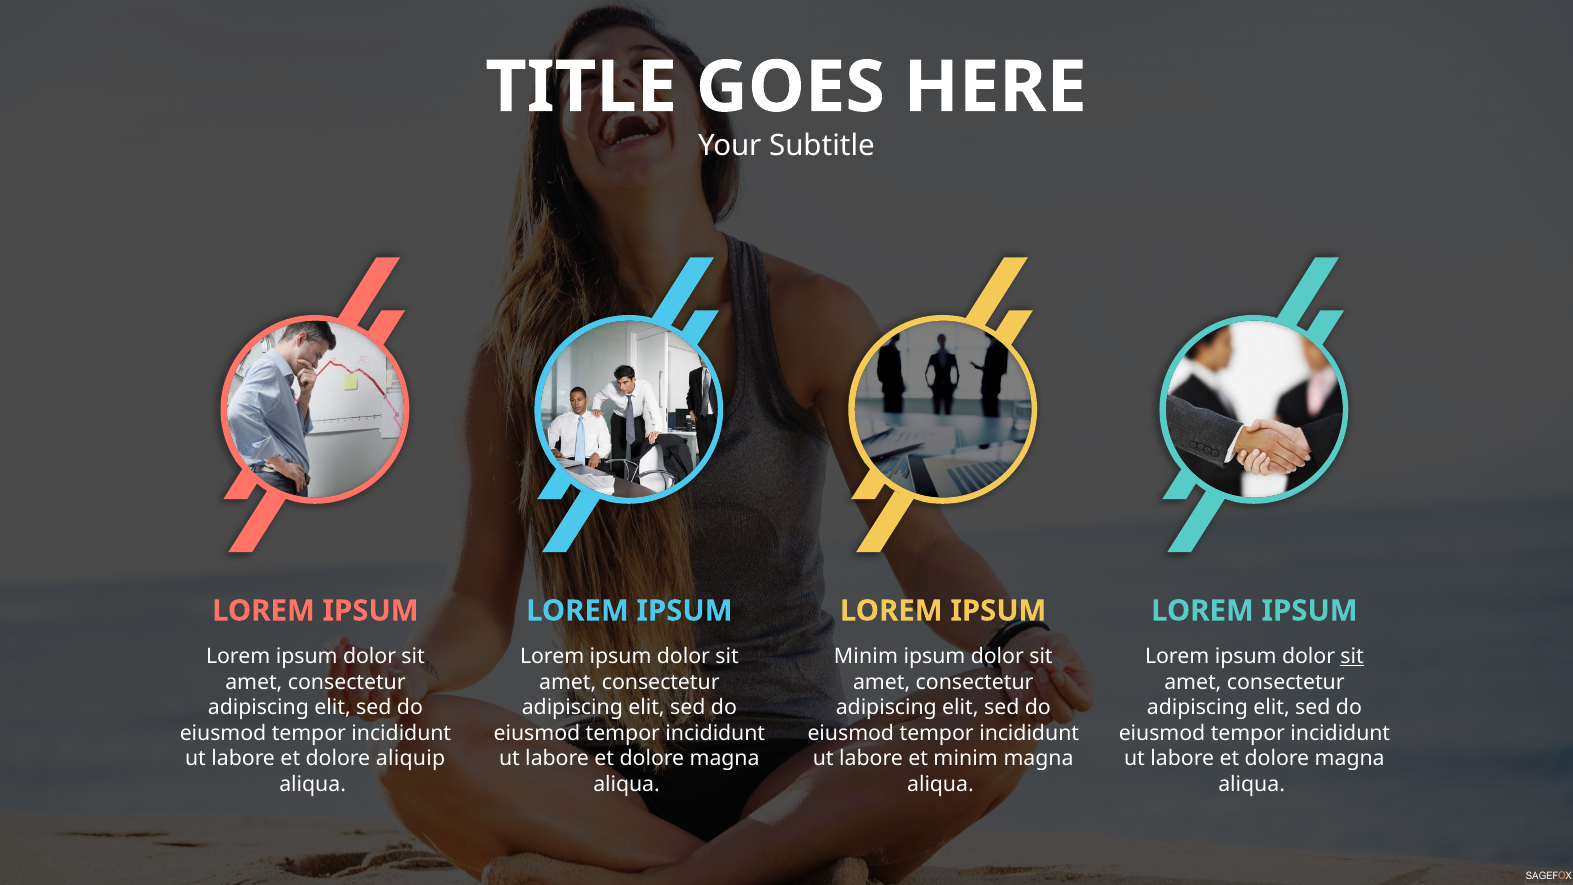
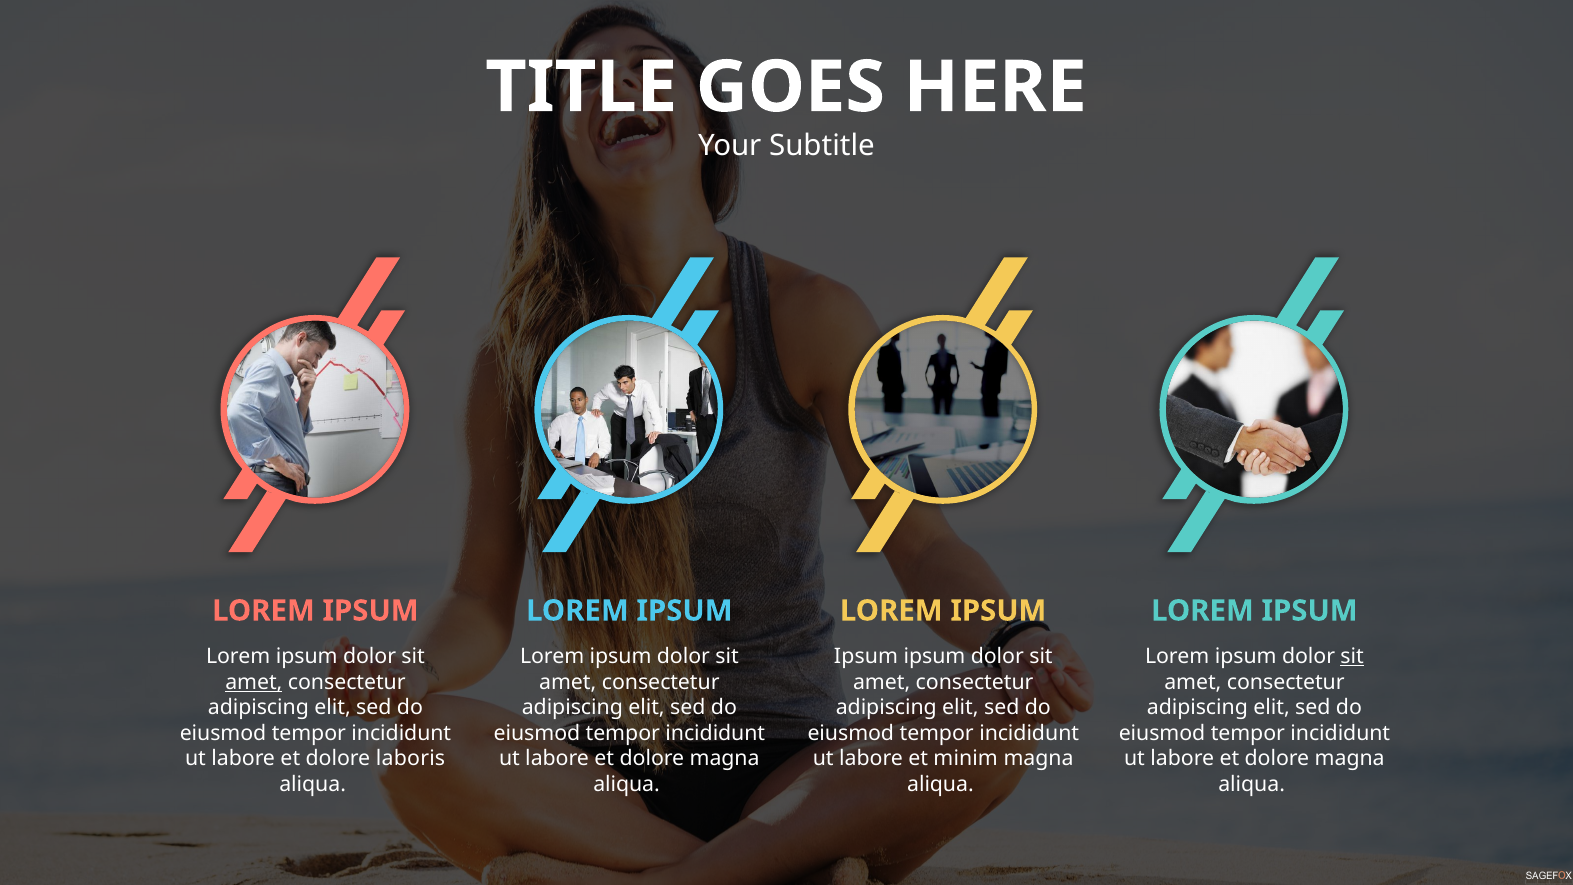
Minim: Minim -> Ipsum (866, 656)
amet underline: none -> present (254, 682)
aliquip: aliquip -> laboris (411, 759)
